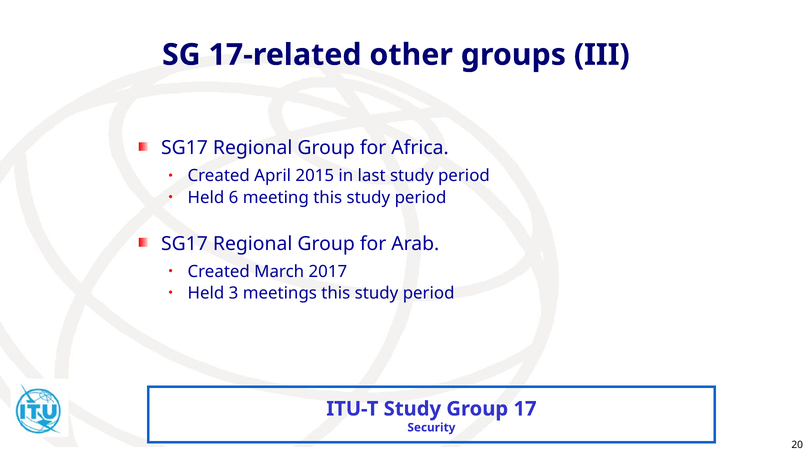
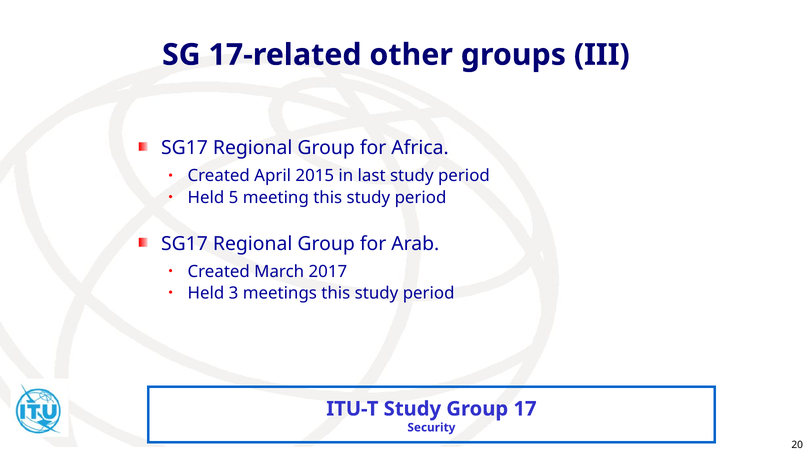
6: 6 -> 5 (234, 197)
